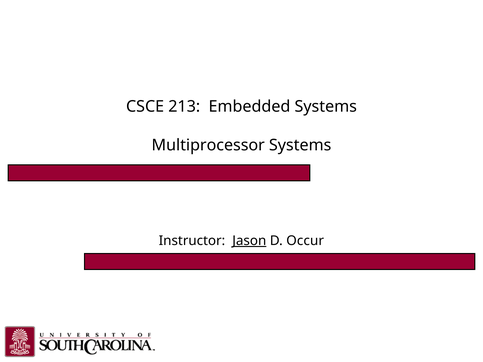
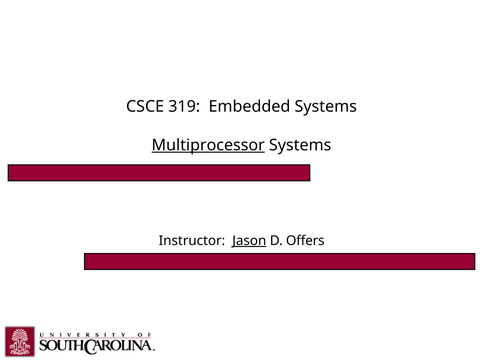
213: 213 -> 319 (184, 107)
Multiprocessor underline: none -> present (208, 145)
Occur: Occur -> Offers (305, 241)
